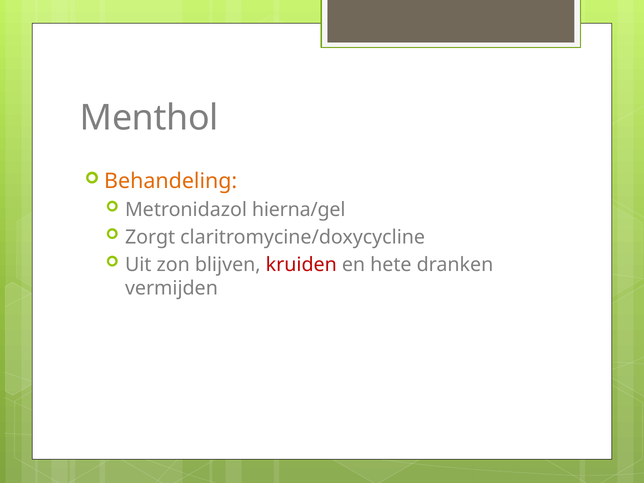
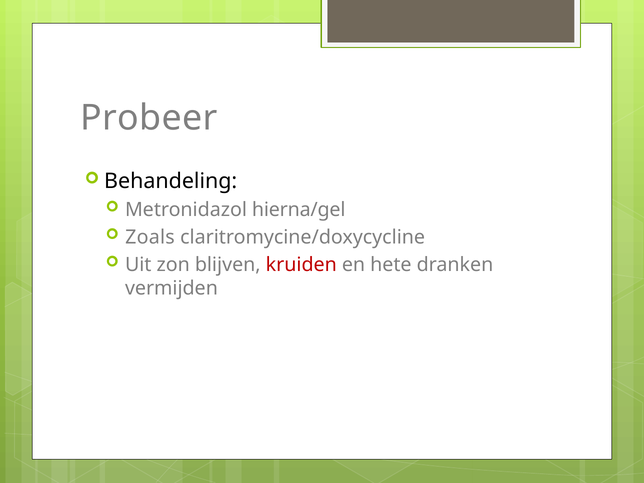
Menthol: Menthol -> Probeer (149, 118)
Behandeling colour: orange -> black (171, 181)
Zorgt: Zorgt -> Zoals (150, 237)
